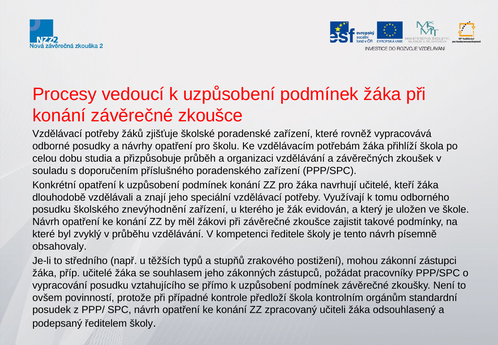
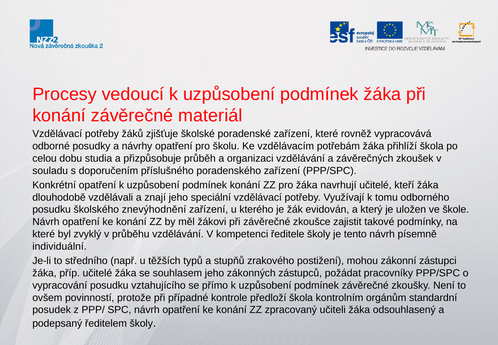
konání závěrečné zkoušce: zkoušce -> materiál (210, 116)
obsahovaly: obsahovaly -> individuální (60, 246)
